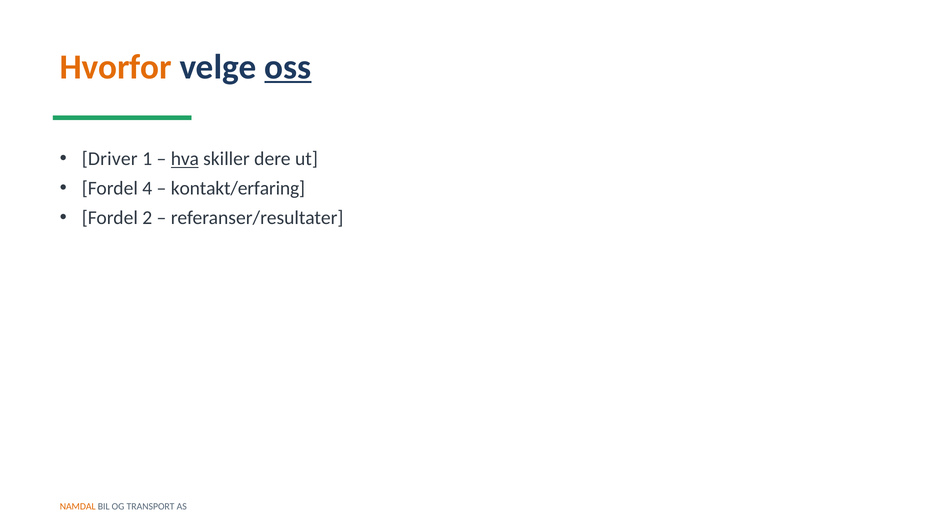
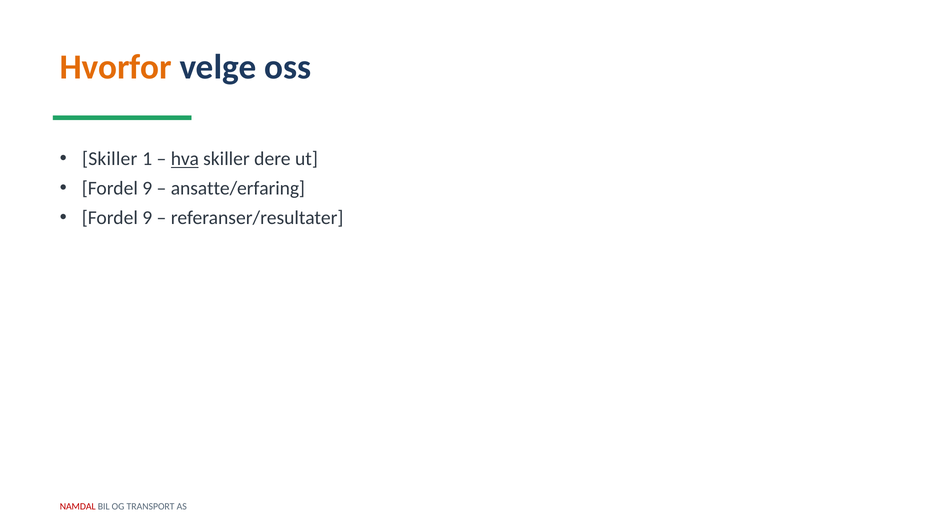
oss underline: present -> none (288, 67)
Driver: Driver -> Skiller (110, 159)
4: 4 -> 9 (147, 188)
kontakt/erfaring: kontakt/erfaring -> ansatte/erfaring (238, 188)
2: 2 -> 9 (147, 218)
NAMDAL colour: orange -> red (78, 507)
